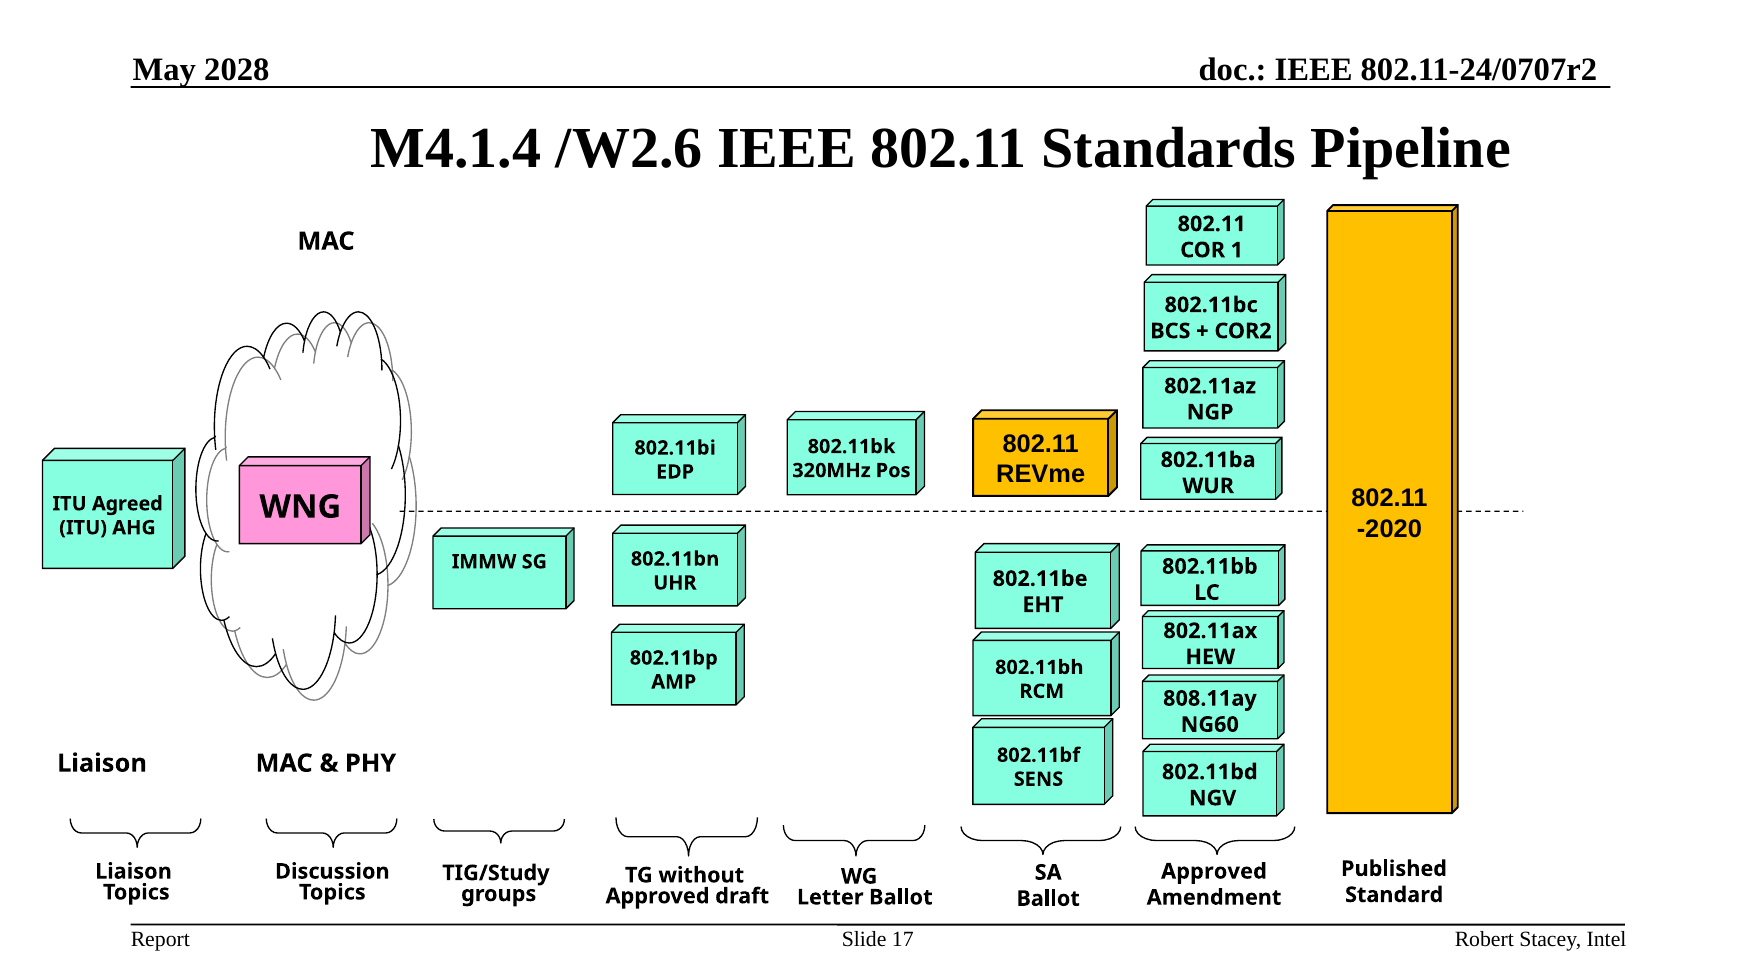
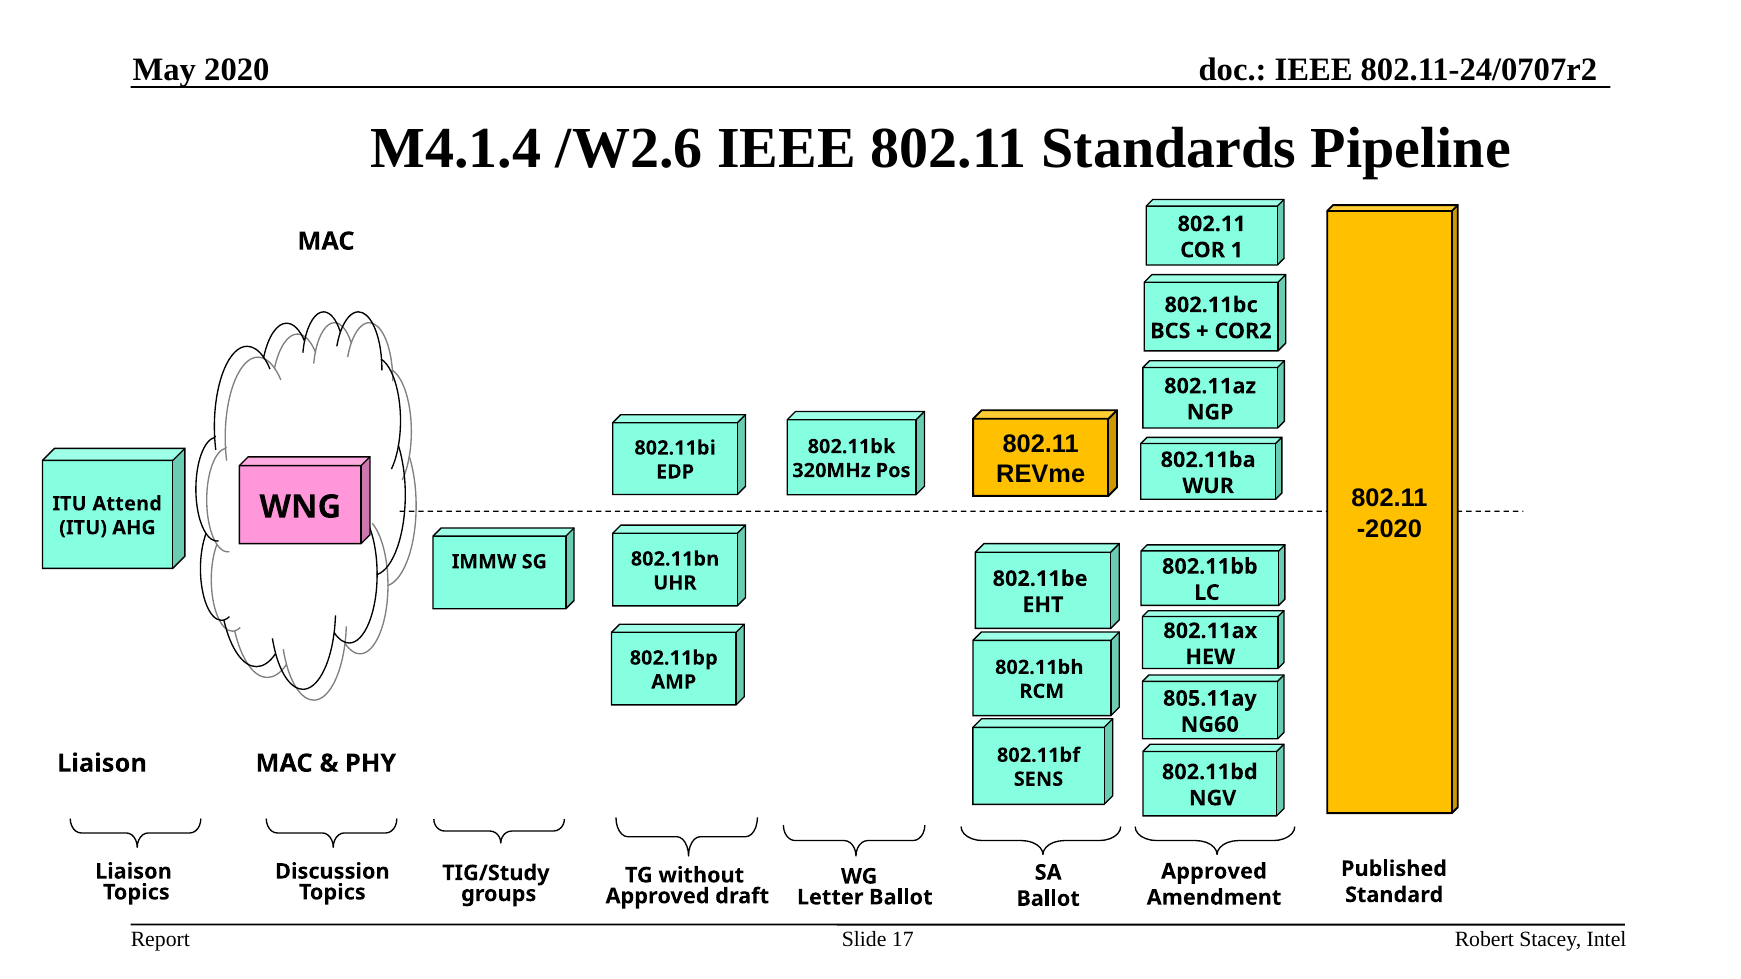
2028: 2028 -> 2020 (237, 70)
Agreed: Agreed -> Attend (127, 504)
808.11ay: 808.11ay -> 805.11ay (1210, 699)
